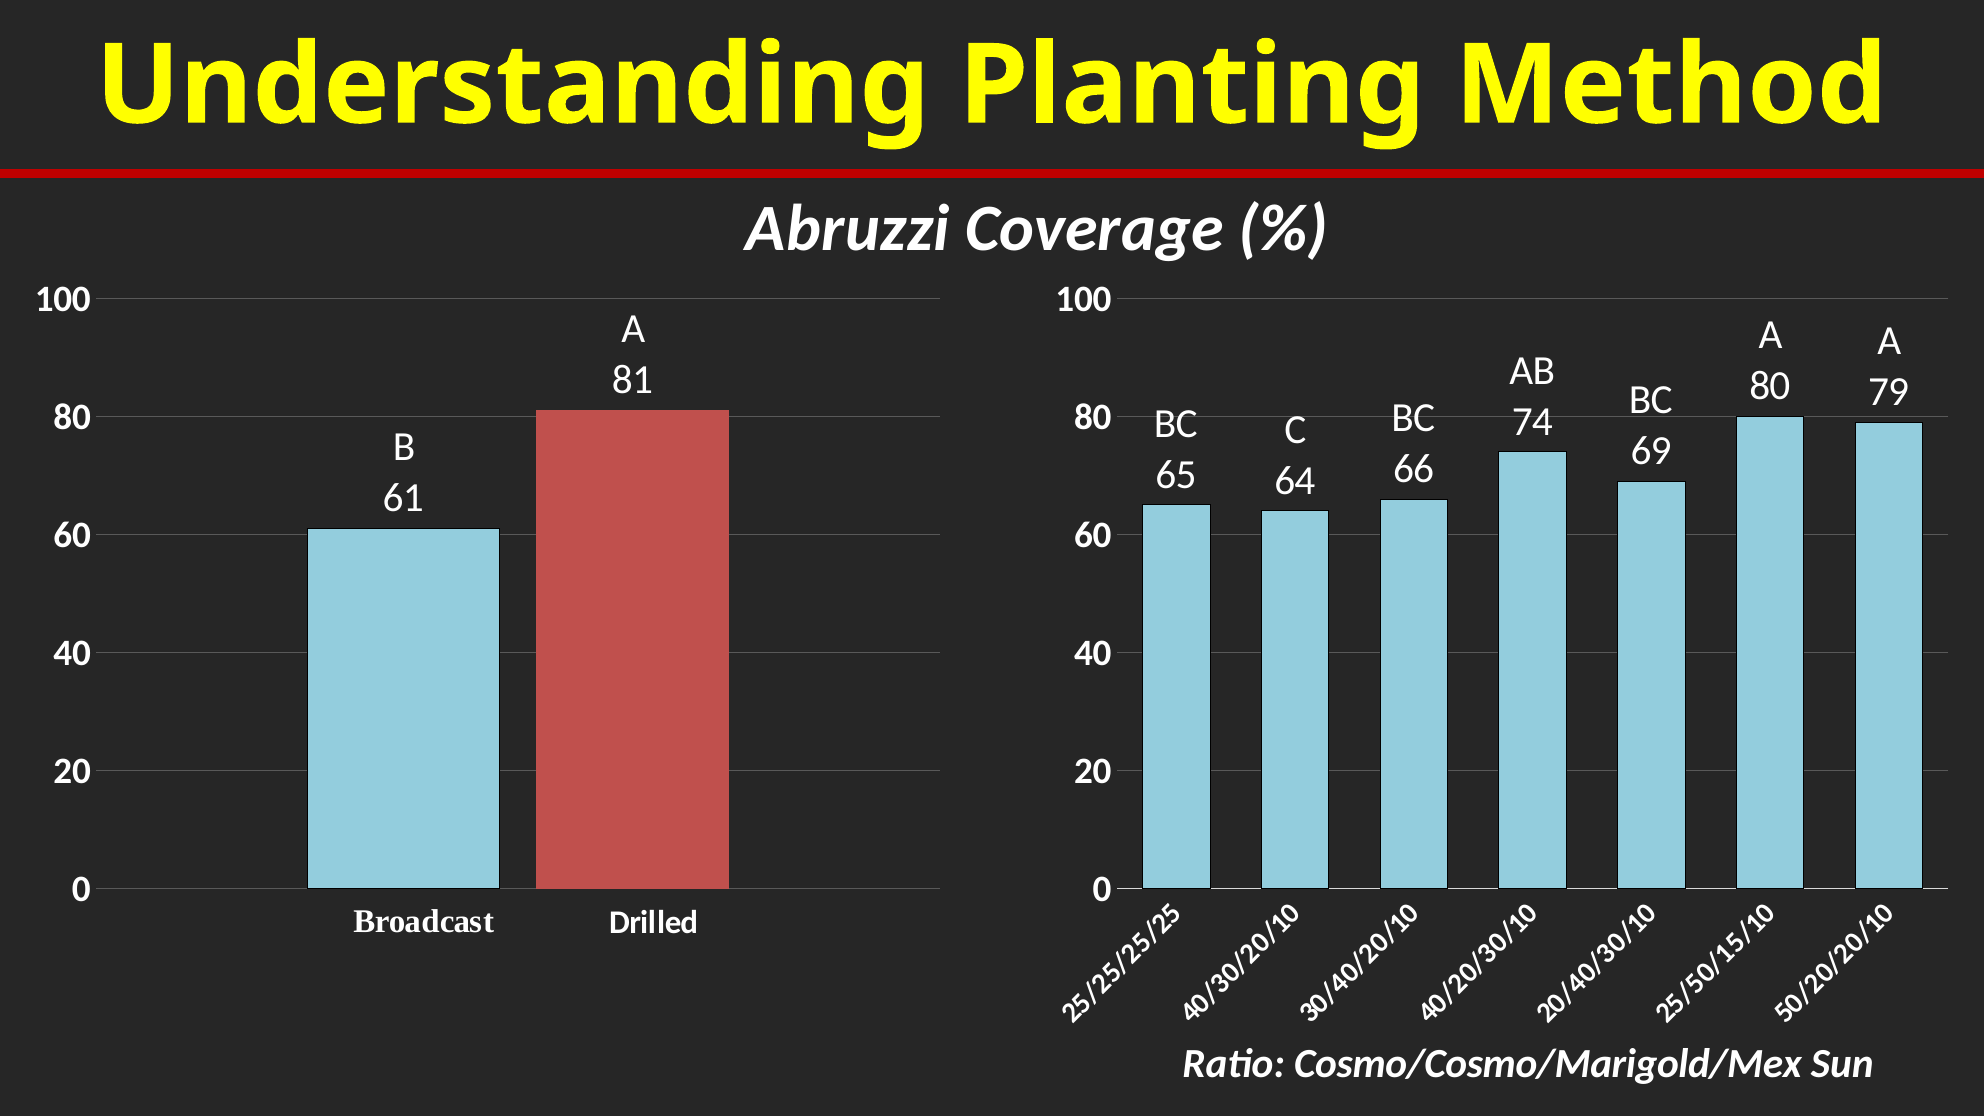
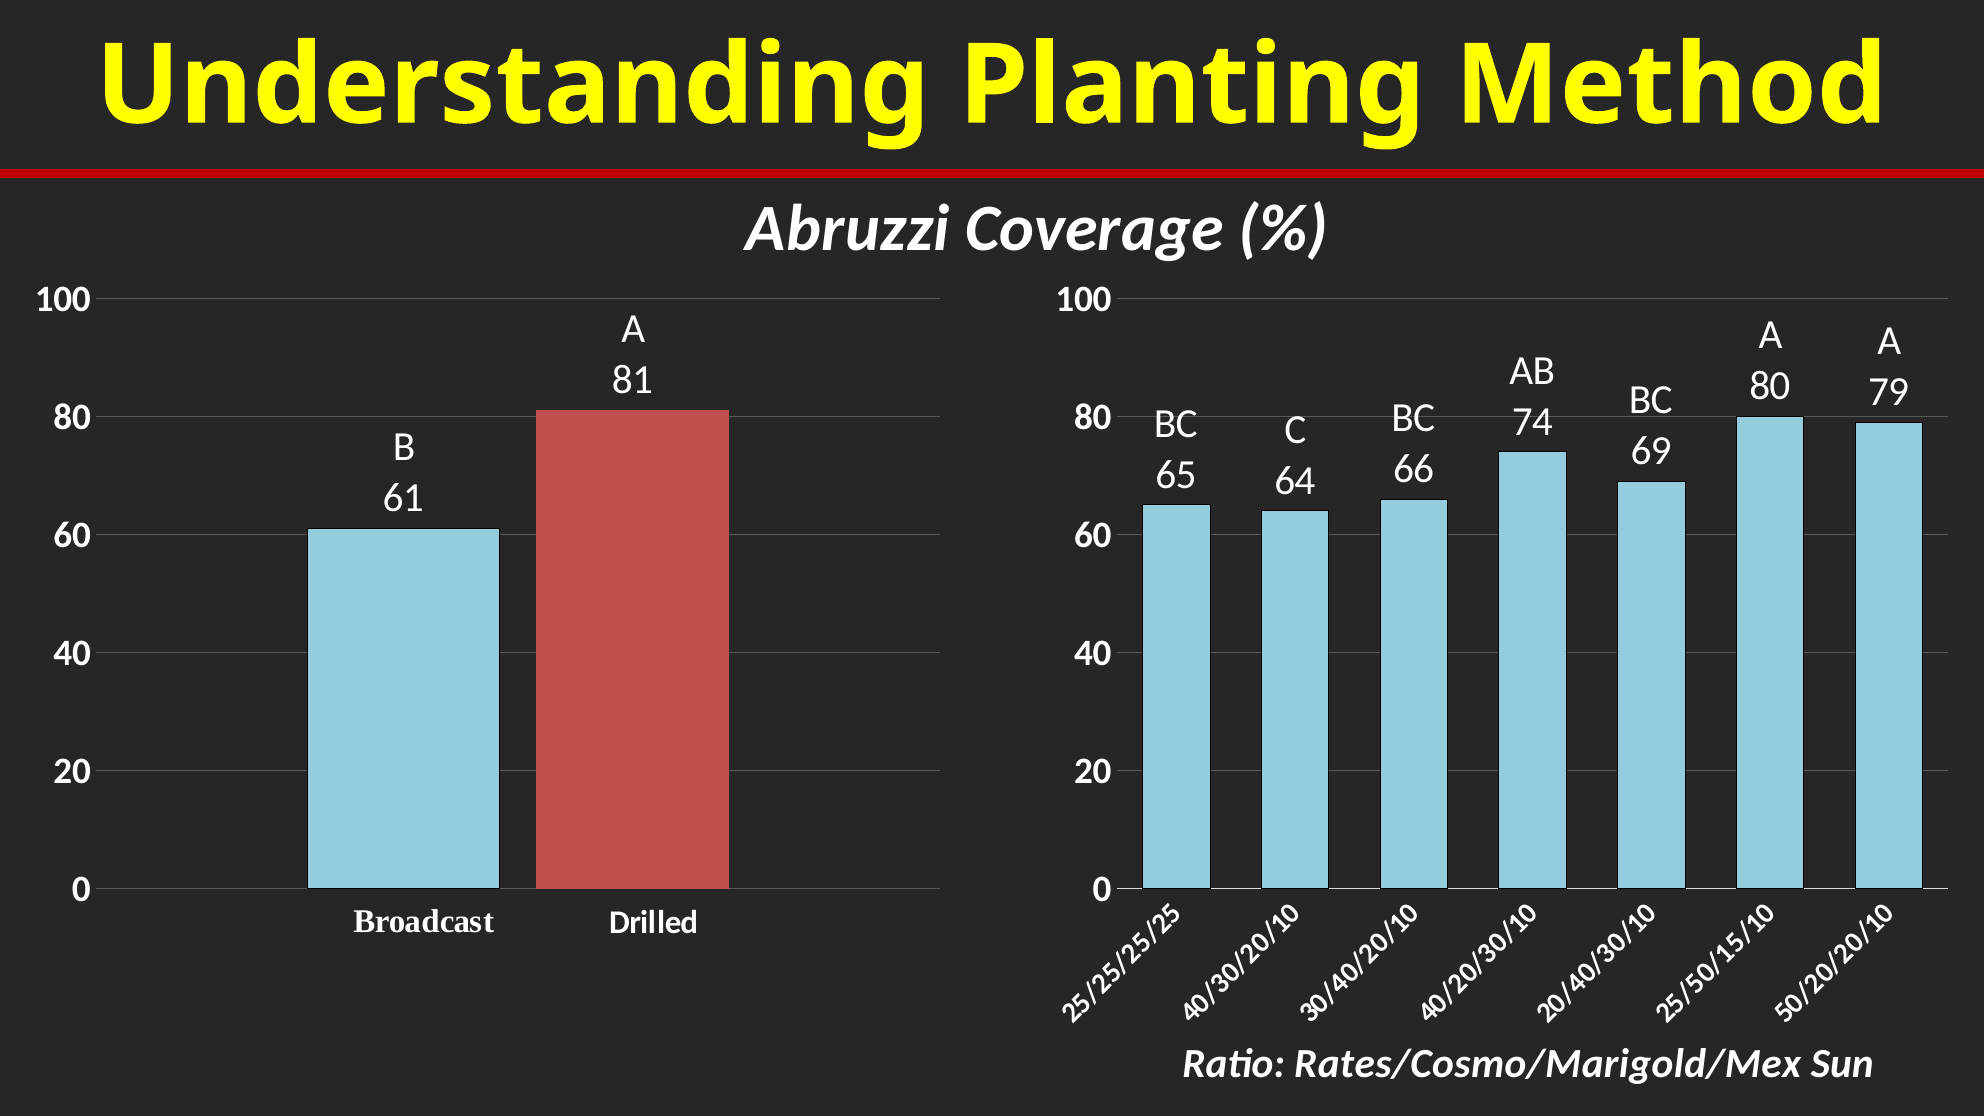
Cosmo/Cosmo/Marigold/Mex: Cosmo/Cosmo/Marigold/Mex -> Rates/Cosmo/Marigold/Mex (1548, 1063)
